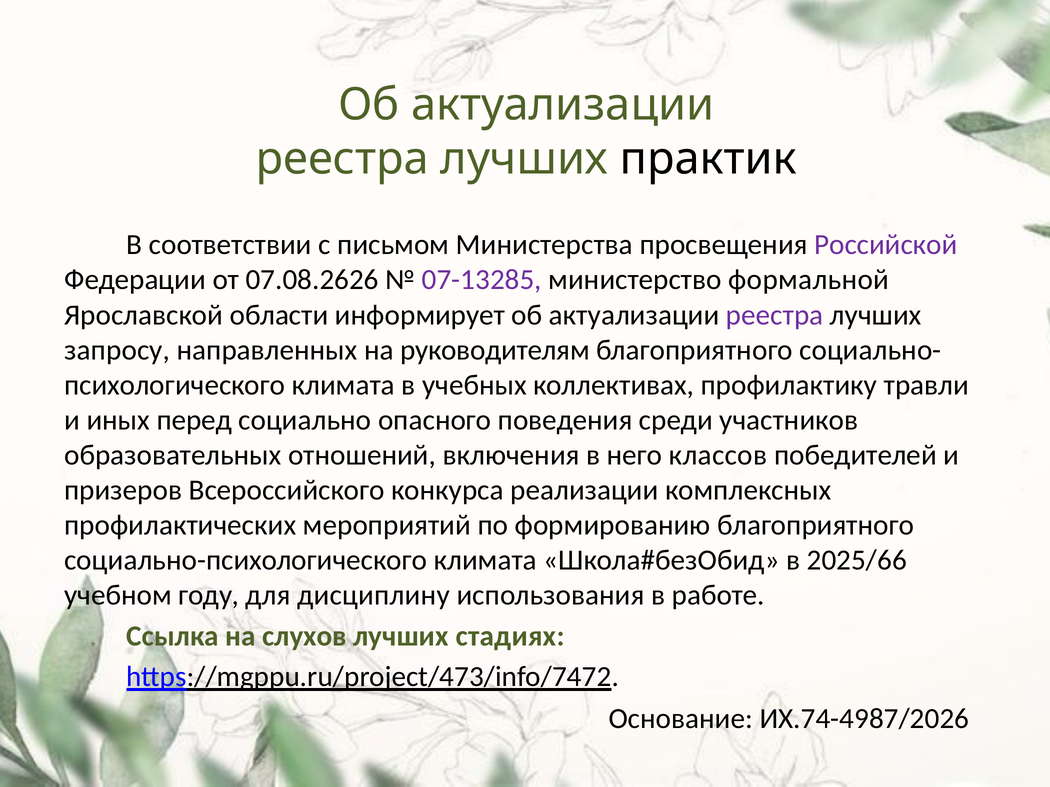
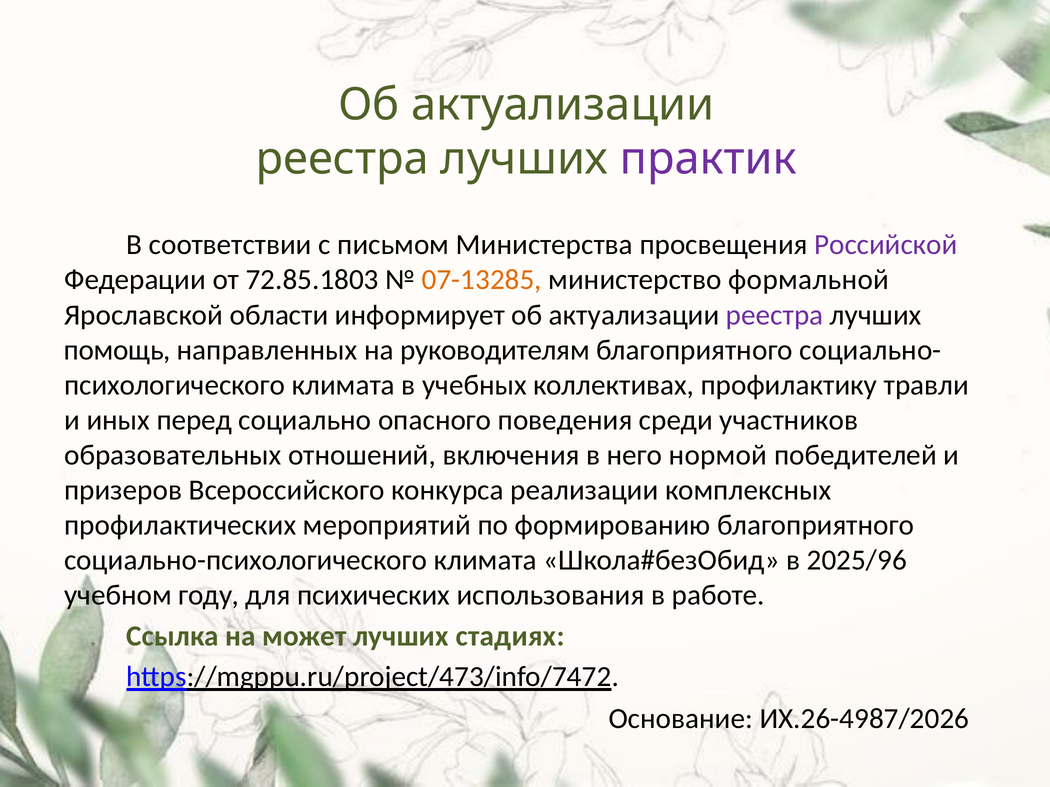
практик colour: black -> purple (708, 159)
07.08.2626: 07.08.2626 -> 72.85.1803 (312, 280)
07-13285 colour: purple -> orange (482, 280)
запросу: запросу -> помощь (117, 350)
классов: классов -> нормой (718, 455)
2025/66: 2025/66 -> 2025/96 (857, 560)
дисциплину: дисциплину -> психических (374, 596)
слухов: слухов -> может (304, 636)
ИХ.74-4987/2026: ИХ.74-4987/2026 -> ИХ.26-4987/2026 (864, 719)
